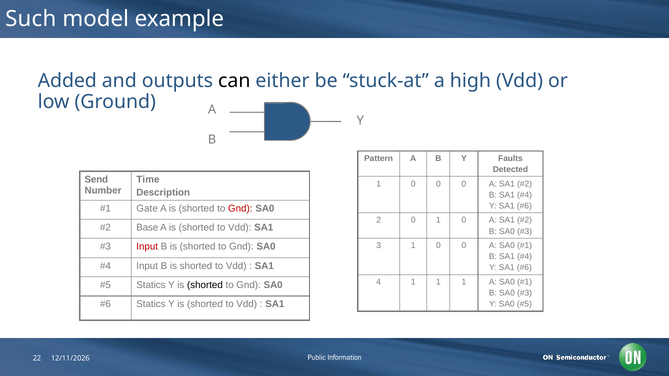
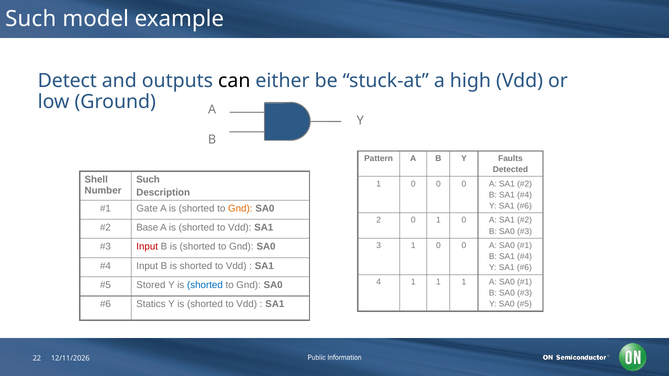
Added: Added -> Detect (67, 81)
Send: Send -> Shell (96, 180)
Time: Time -> Such (148, 180)
Gnd colour: red -> orange (240, 208)
Statics: Statics -> Stored (151, 285)
shorted colour: black -> blue (205, 285)
